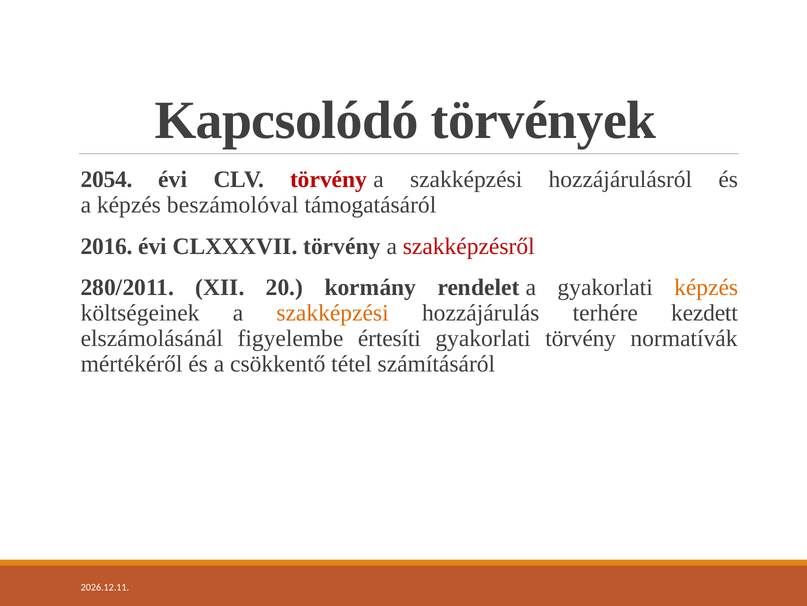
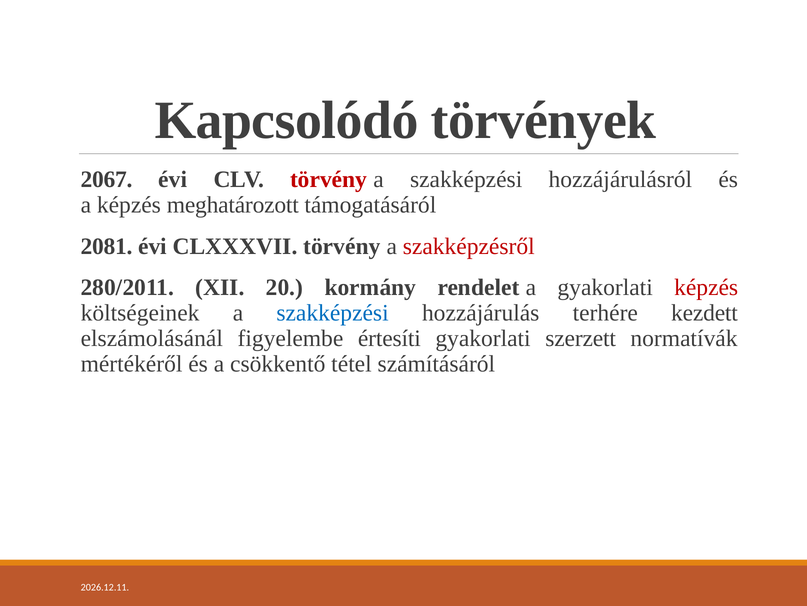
2054: 2054 -> 2067 (107, 179)
beszámolóval: beszámolóval -> meghatározott (233, 205)
2016: 2016 -> 2081 (107, 246)
képzés colour: orange -> red (706, 287)
szakképzési colour: orange -> blue (333, 313)
gyakorlati törvény: törvény -> szerzett (581, 338)
